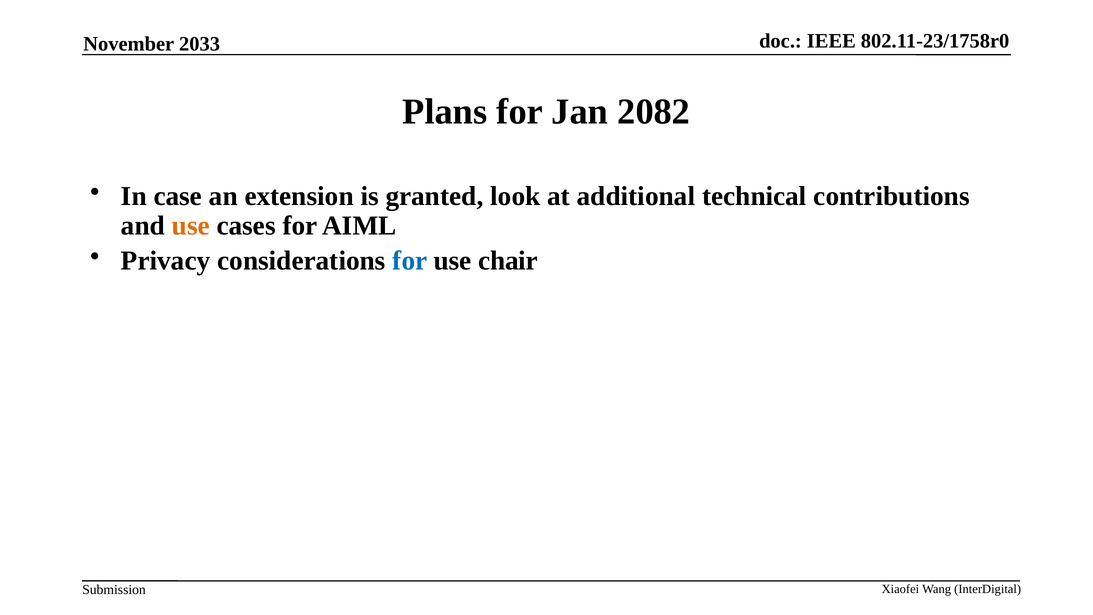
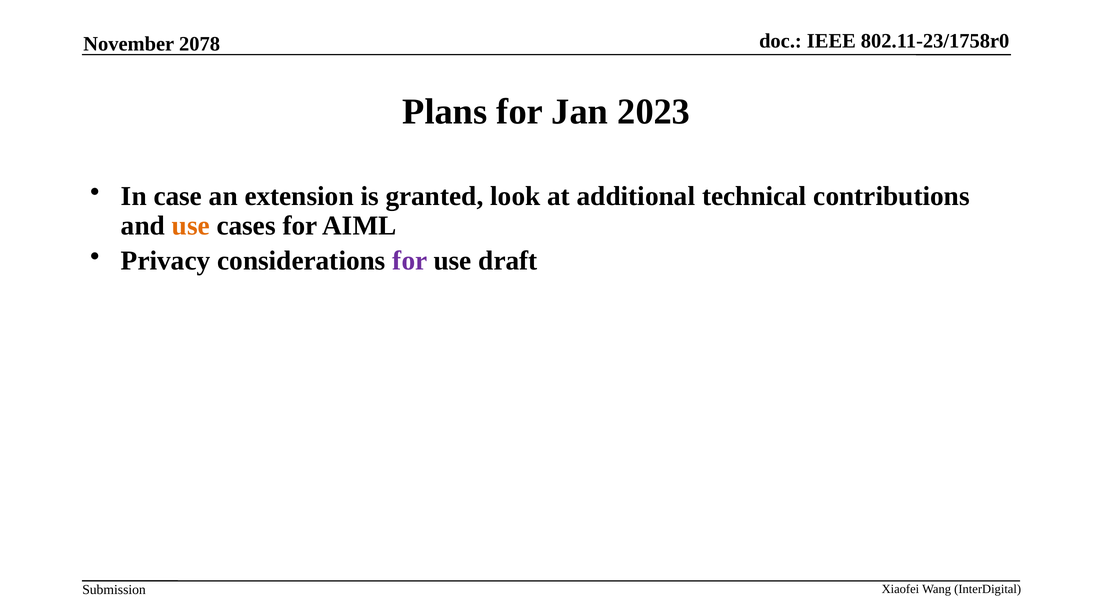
2033: 2033 -> 2078 (200, 44)
2082: 2082 -> 2023 (654, 112)
for colour: blue -> purple (410, 261)
chair: chair -> draft (508, 261)
